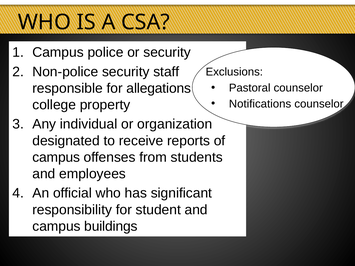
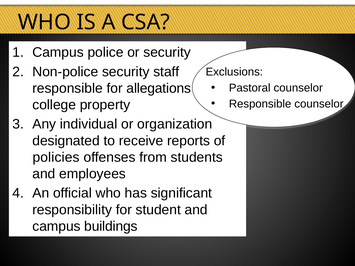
Notifications: Notifications -> Responsible (260, 104)
campus: campus -> policies (56, 157)
